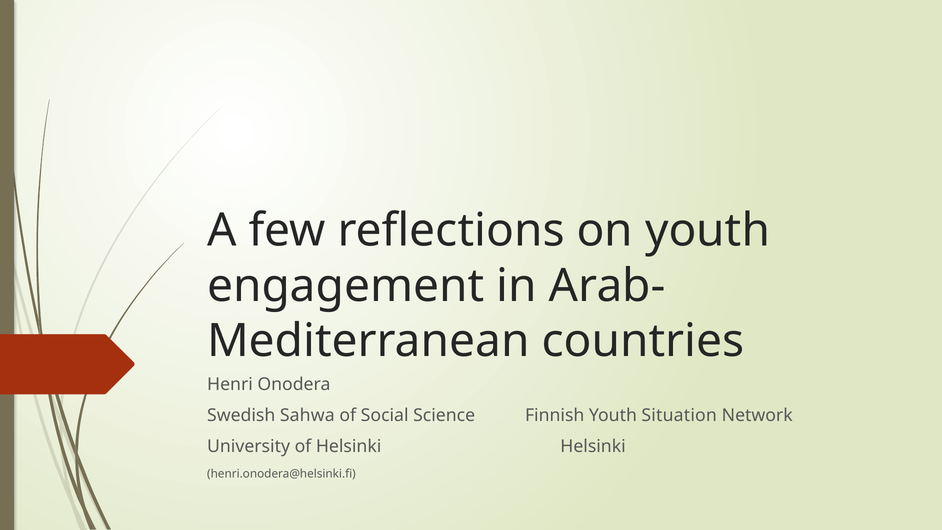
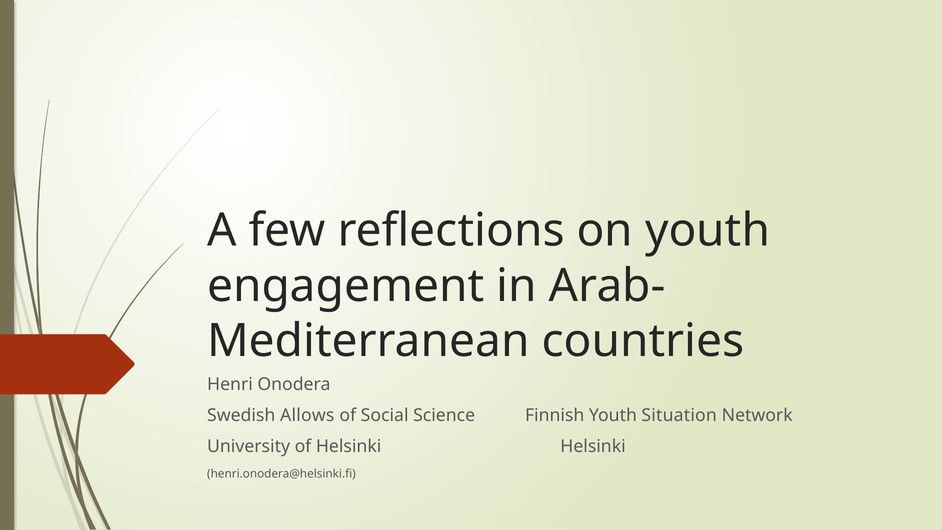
Sahwa: Sahwa -> Allows (307, 415)
